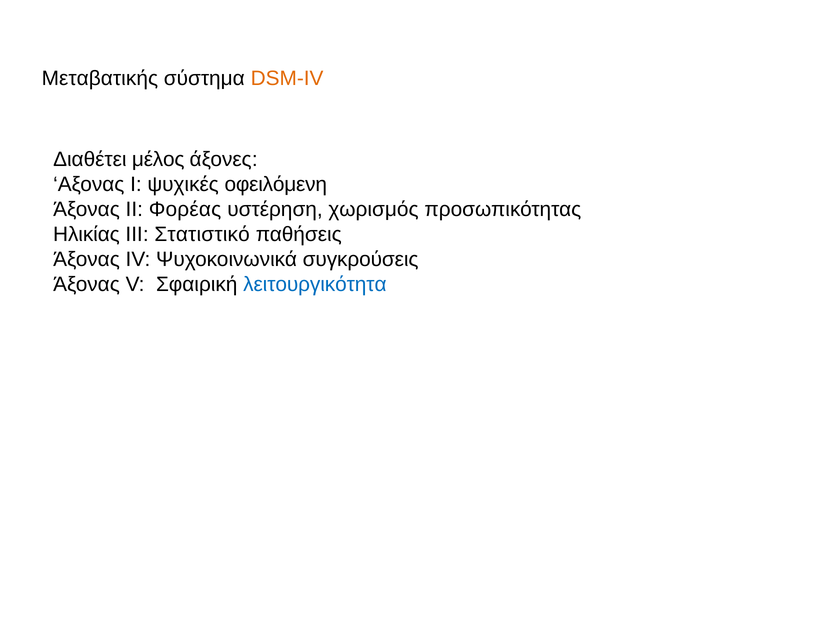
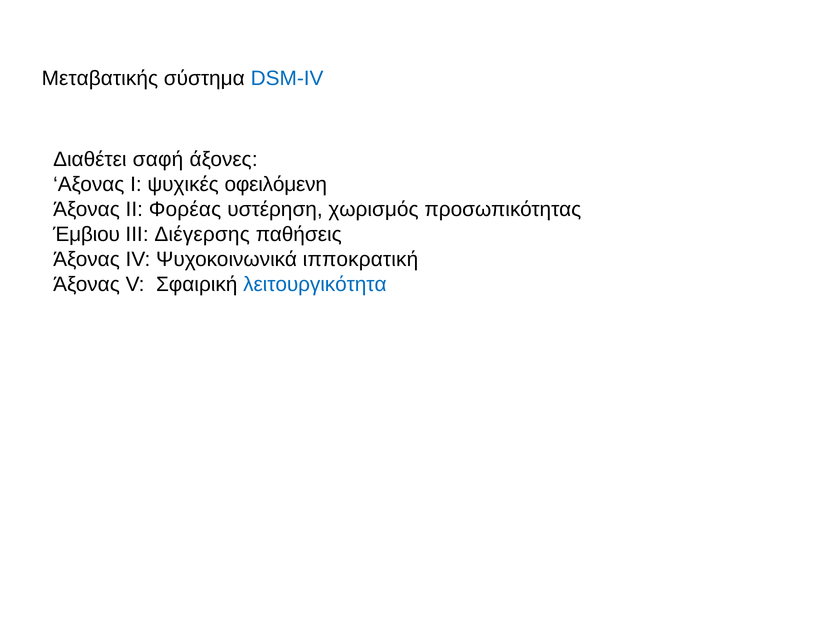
DSM-IV colour: orange -> blue (287, 79)
μέλος: μέλος -> σαφή (158, 160)
Ηλικίας: Ηλικίας -> Έμβιου (86, 235)
Στατιστικό: Στατιστικό -> Διέγερσης (202, 235)
συγκρούσεις: συγκρούσεις -> ιπποκρατική (360, 260)
